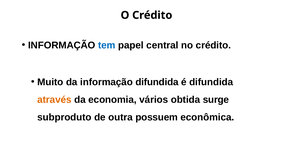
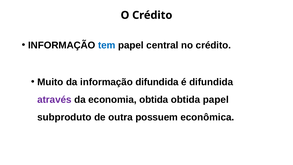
através colour: orange -> purple (54, 99)
economia vários: vários -> obtida (154, 99)
obtida surge: surge -> papel (216, 99)
